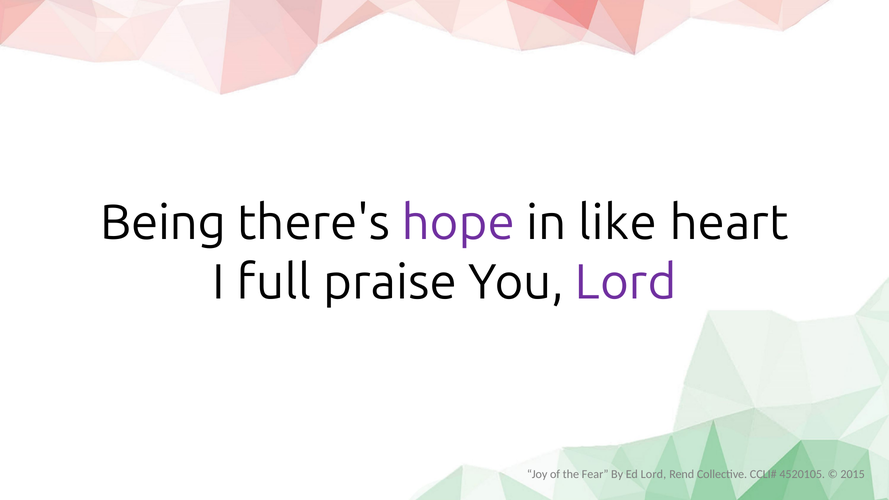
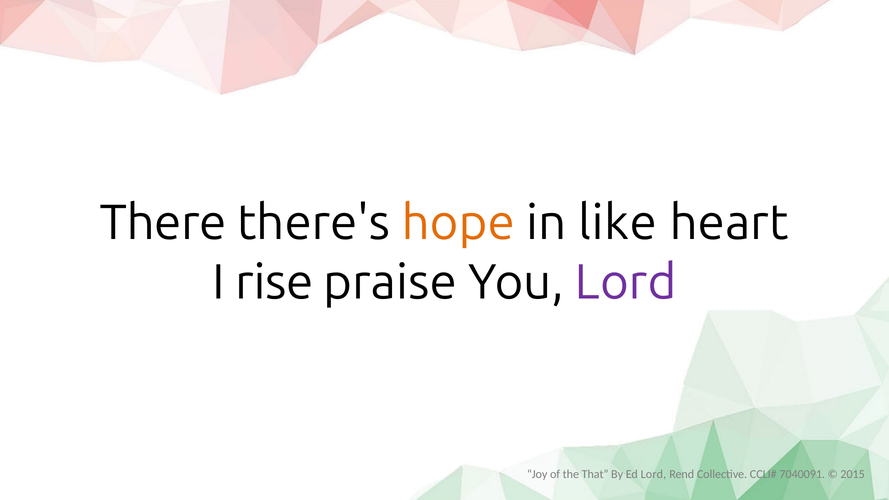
Being: Being -> There (163, 223)
hope colour: purple -> orange (458, 223)
full: full -> rise (274, 282)
Fear: Fear -> That (595, 474)
4520105: 4520105 -> 7040091 (802, 474)
